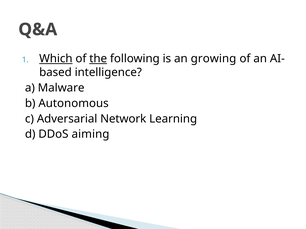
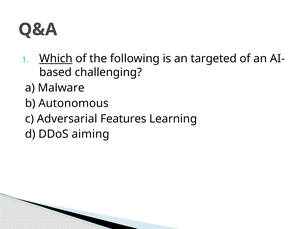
the underline: present -> none (98, 59)
growing: growing -> targeted (214, 59)
intelligence: intelligence -> challenging (108, 73)
Network: Network -> Features (123, 119)
